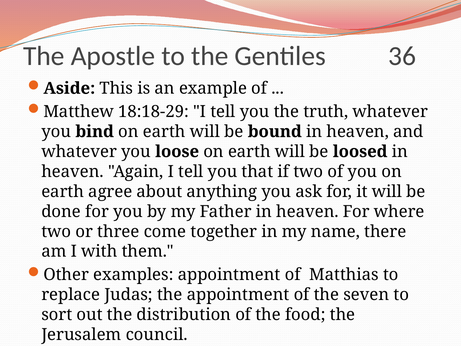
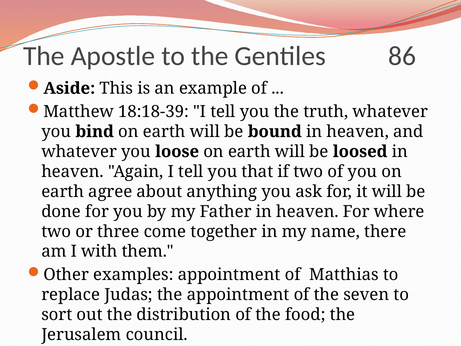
36: 36 -> 86 (402, 56)
18:18-29: 18:18-29 -> 18:18-39 (154, 112)
